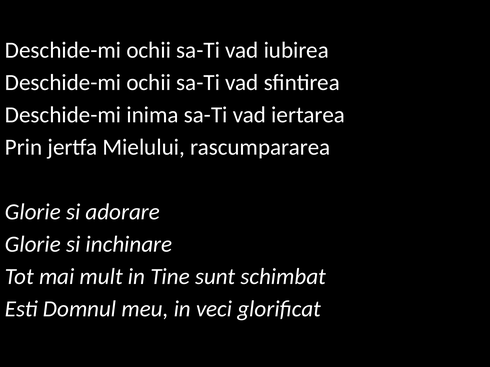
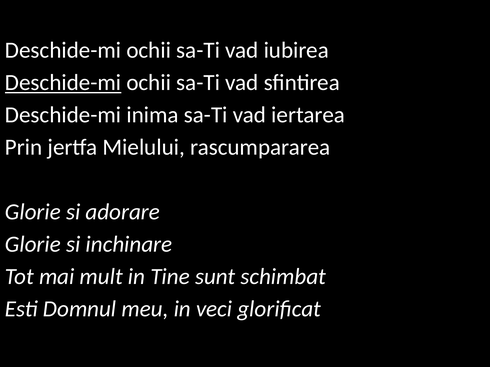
Deschide-mi underline: none -> present (63, 83)
